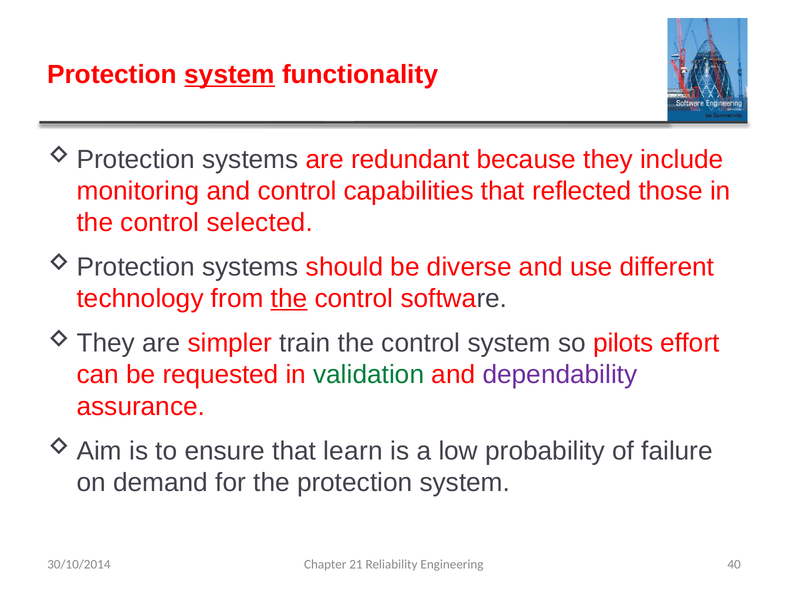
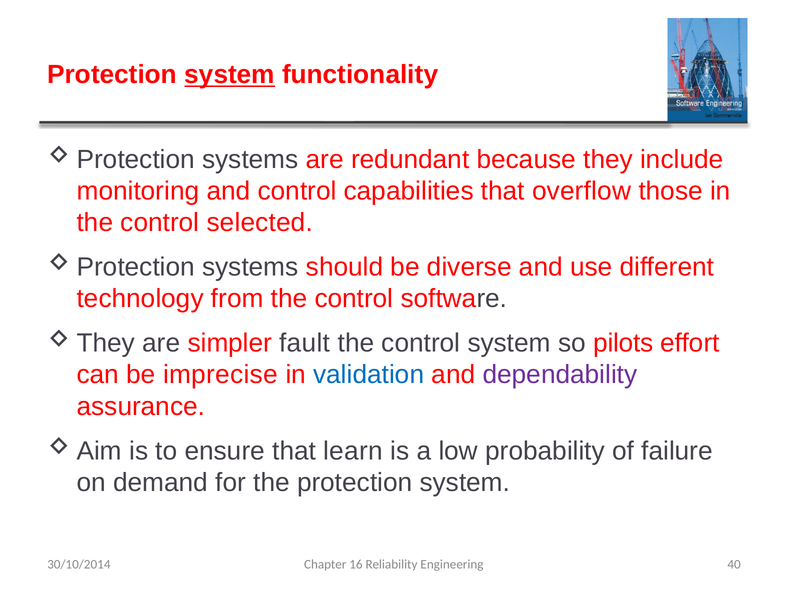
reflected: reflected -> overflow (582, 191)
the underline: present -> none (289, 299)
train: train -> fault (305, 343)
requested: requested -> imprecise (220, 375)
validation colour: green -> blue (369, 375)
21: 21 -> 16 (356, 564)
